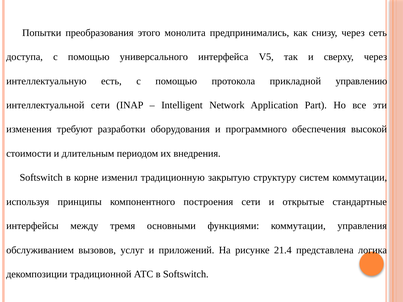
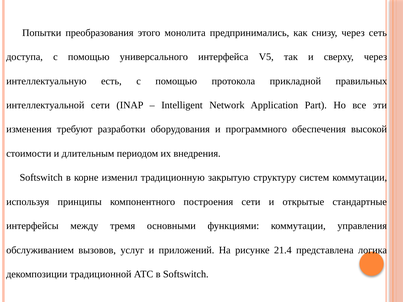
управлению: управлению -> правильных (361, 81)
